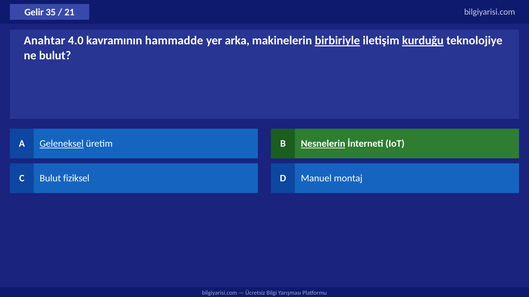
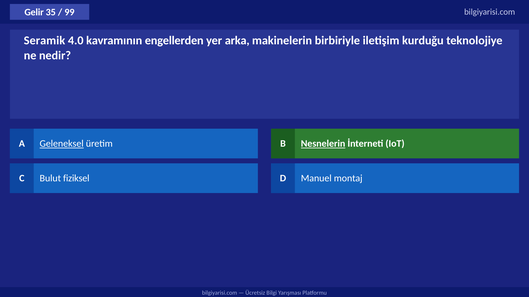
21: 21 -> 99 (69, 12)
Anahtar: Anahtar -> Seramik (44, 41)
hammadde: hammadde -> engellerden (174, 41)
birbiriyle underline: present -> none (337, 41)
kurduğu underline: present -> none (423, 41)
ne bulut: bulut -> nedir (55, 55)
